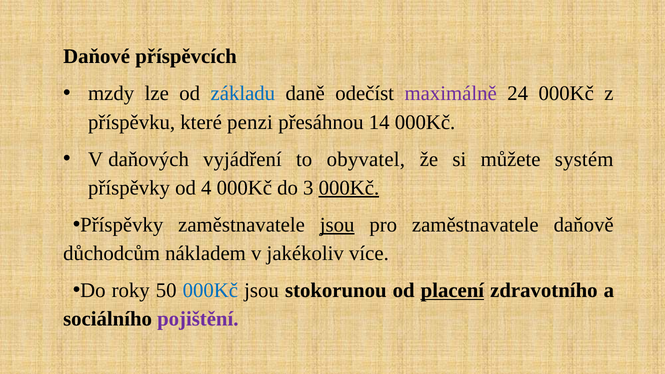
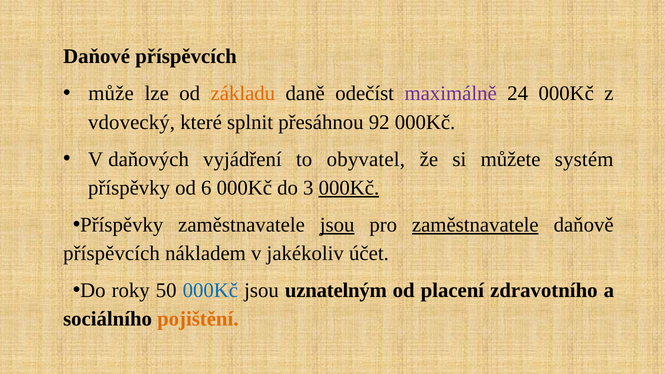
mzdy: mzdy -> může (111, 94)
základu colour: blue -> orange (243, 94)
příspěvku: příspěvku -> vdovecký (132, 122)
penzi: penzi -> splnit (250, 122)
14: 14 -> 92 (379, 122)
4: 4 -> 6 (206, 188)
zaměstnavatele underline: none -> present (475, 225)
důchodcům: důchodcům -> příspěvcích (112, 254)
více: více -> účet (369, 254)
stokorunou: stokorunou -> uznatelným (336, 291)
placení underline: present -> none (452, 291)
pojištění colour: purple -> orange (198, 319)
